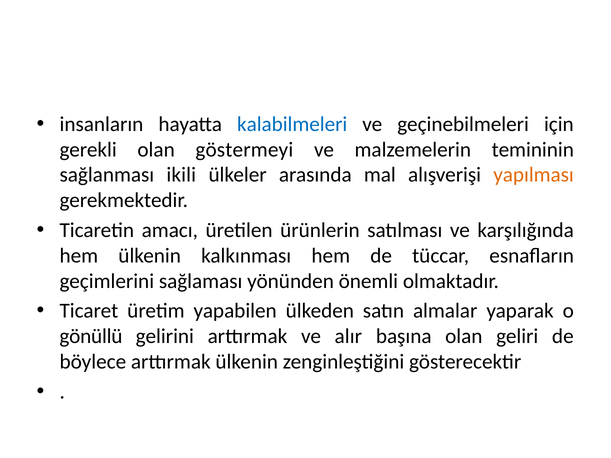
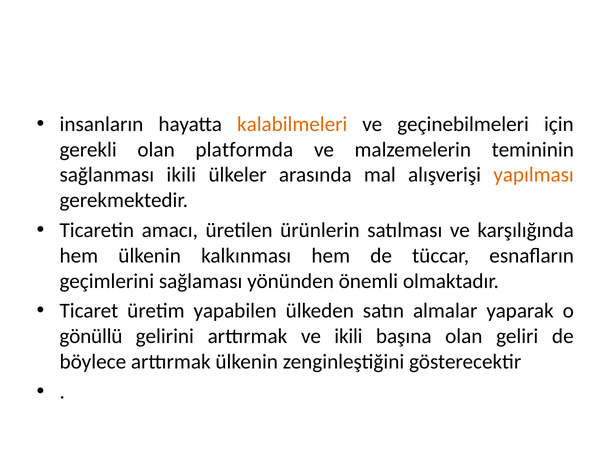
kalabilmeleri colour: blue -> orange (292, 124)
göstermeyi: göstermeyi -> platformda (244, 150)
ve alır: alır -> ikili (348, 337)
